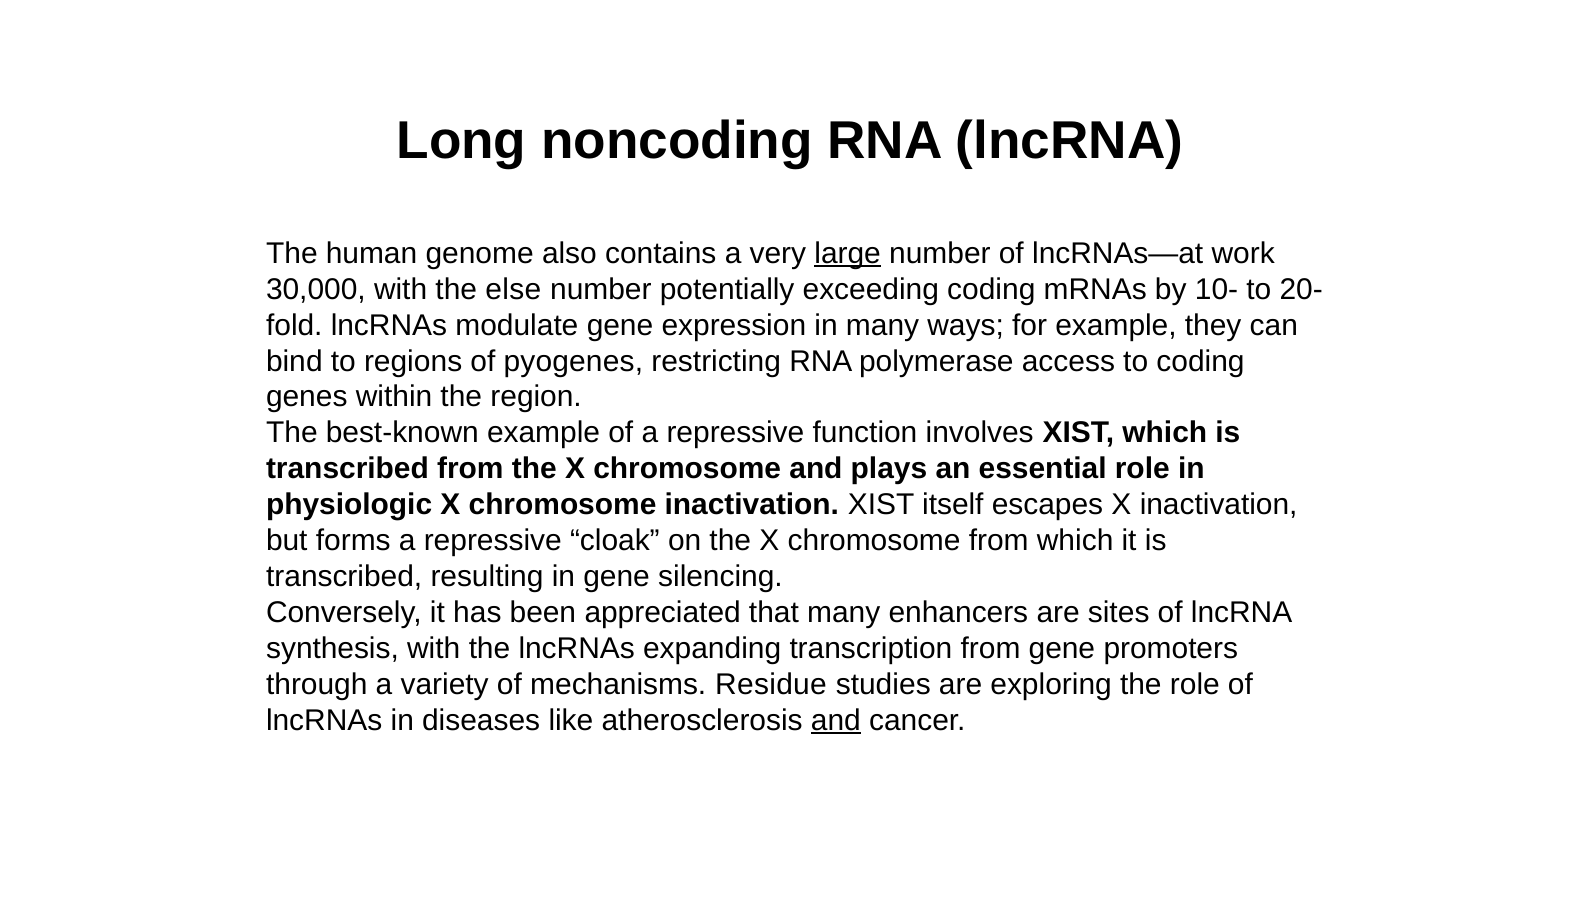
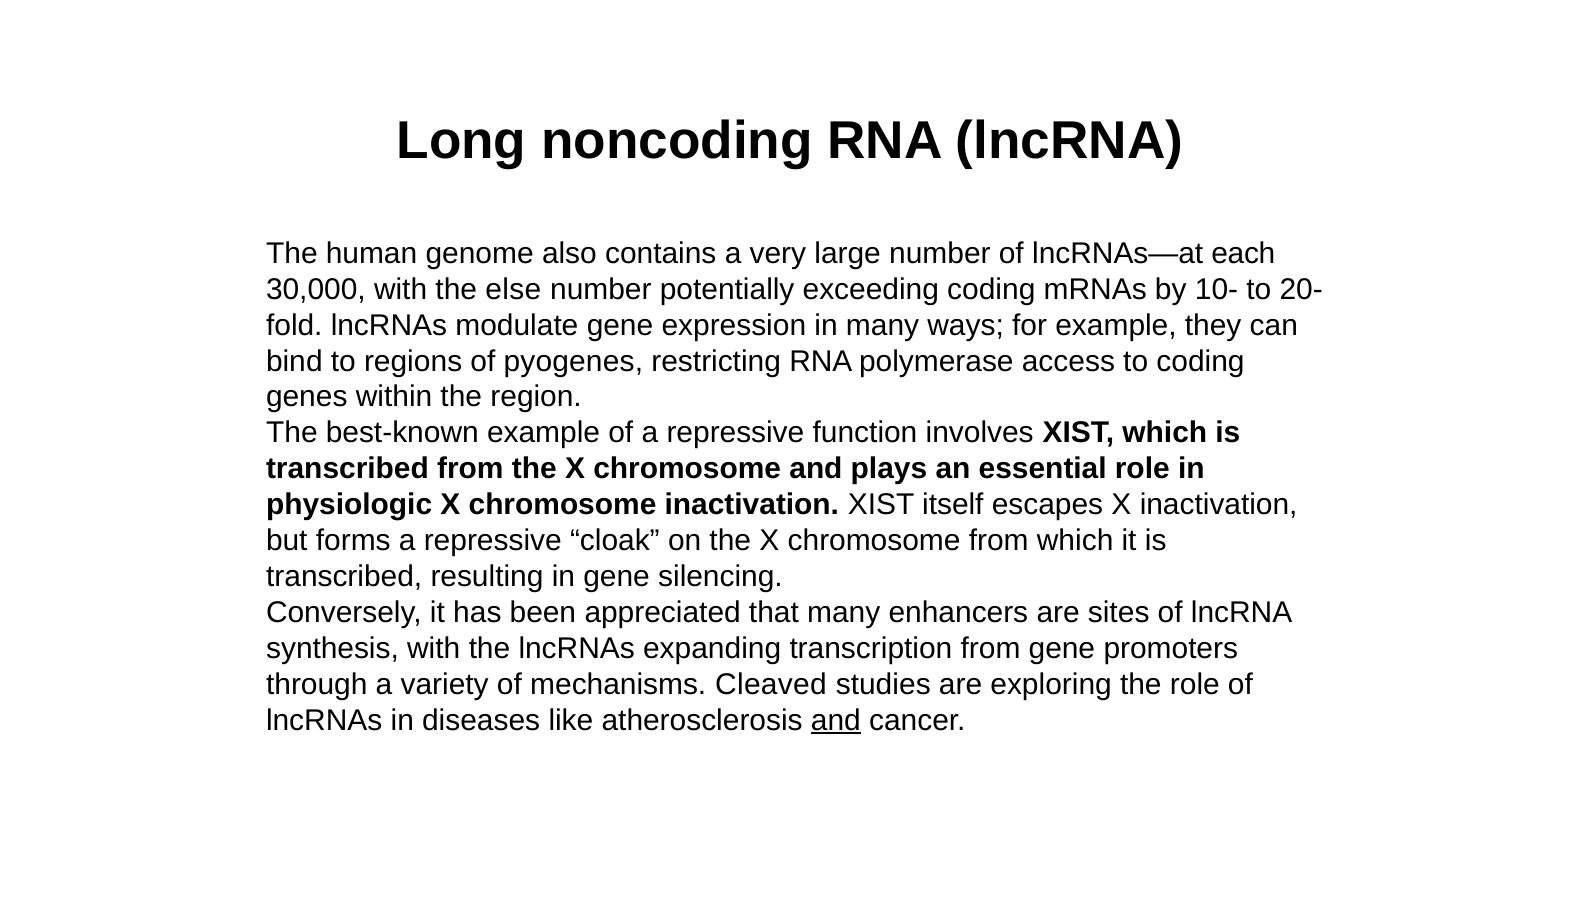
large underline: present -> none (848, 253)
work: work -> each (1243, 253)
Residue: Residue -> Cleaved (771, 684)
